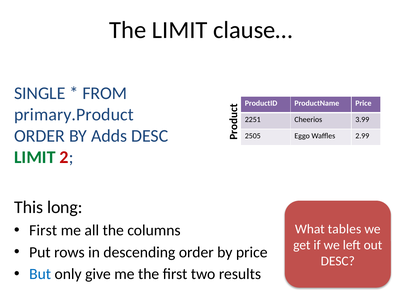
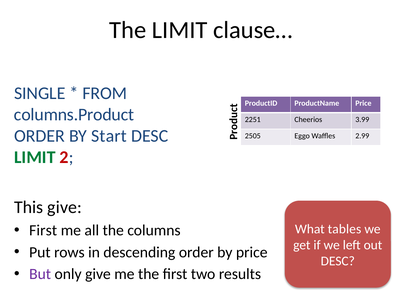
primary.Product: primary.Product -> columns.Product (74, 115)
Adds: Adds -> Start (109, 136)
This long: long -> give (65, 208)
But colour: blue -> purple (40, 275)
